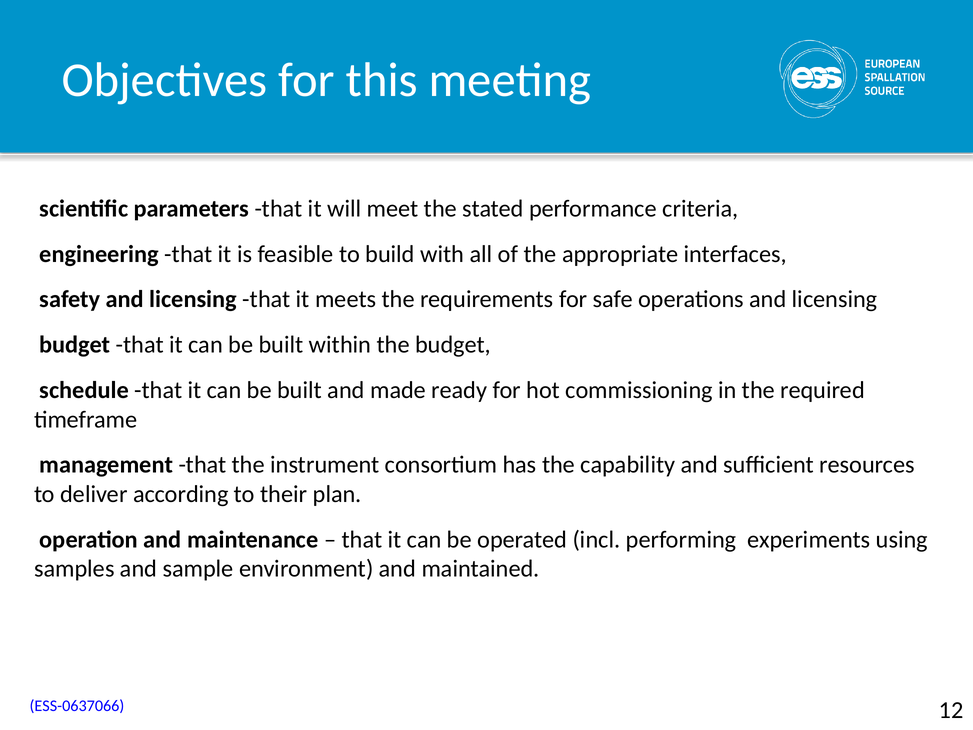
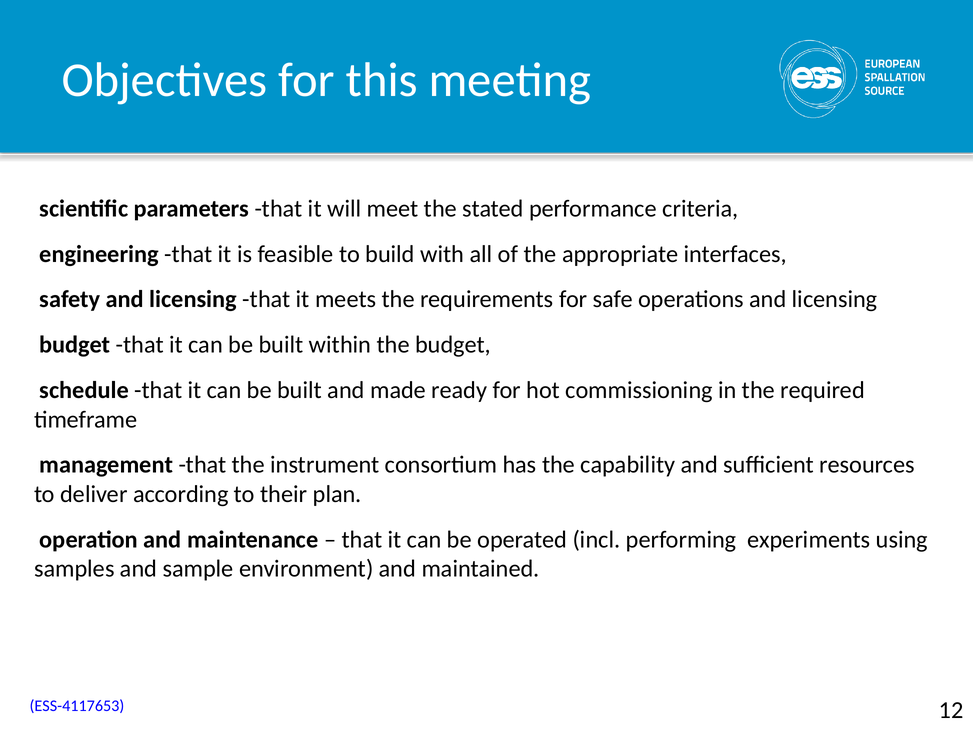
ESS-0637066: ESS-0637066 -> ESS-4117653 (77, 706)
